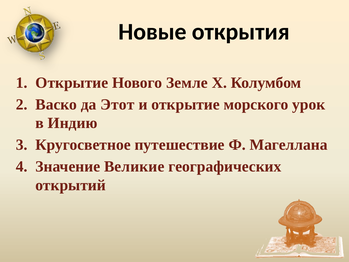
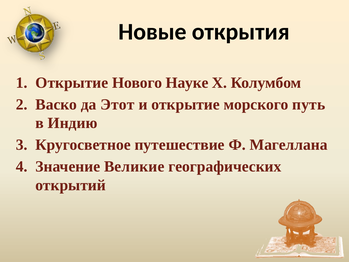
Земле: Земле -> Науке (187, 83)
урок: урок -> путь (309, 104)
